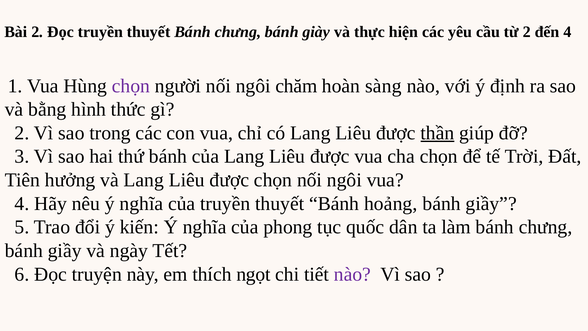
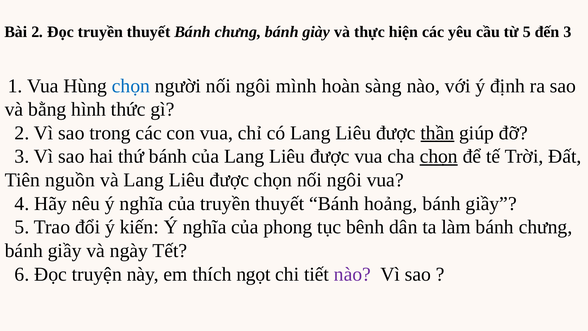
từ 2: 2 -> 5 (527, 32)
đến 4: 4 -> 3 (567, 32)
chọn colour: purple -> blue (131, 86)
chăm: chăm -> mình (296, 86)
chọn underline: none -> present (439, 156)
hưởng: hưởng -> nguồn (70, 180)
quốc: quốc -> bênh (365, 227)
